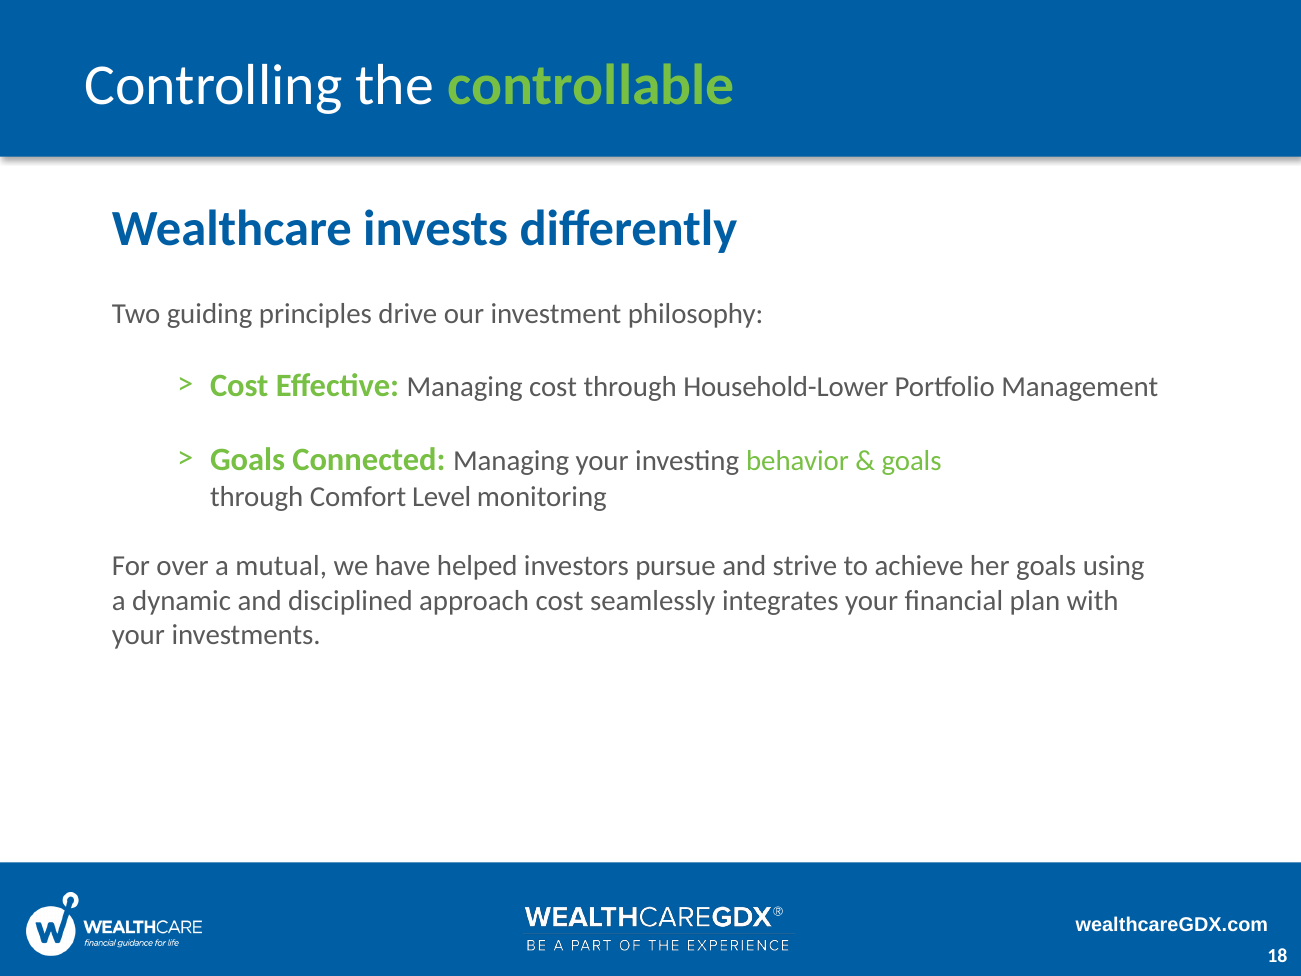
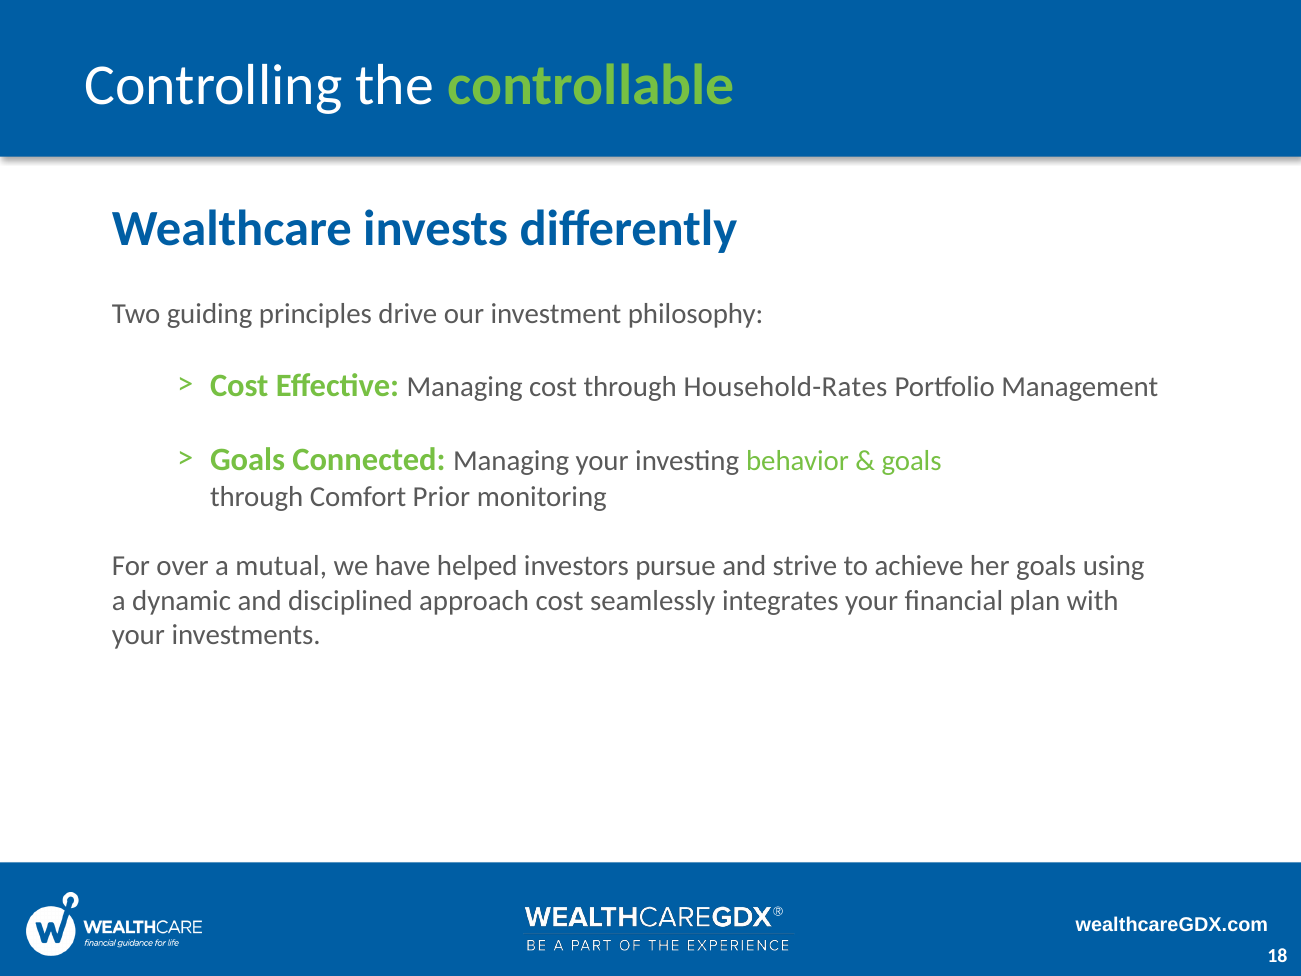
Household-Lower: Household-Lower -> Household-Rates (786, 387)
Level: Level -> Prior (441, 496)
